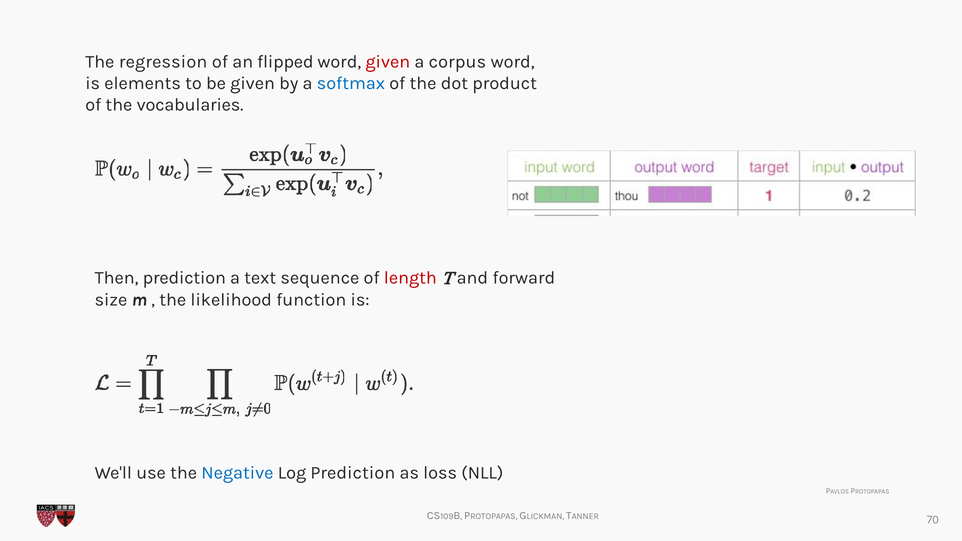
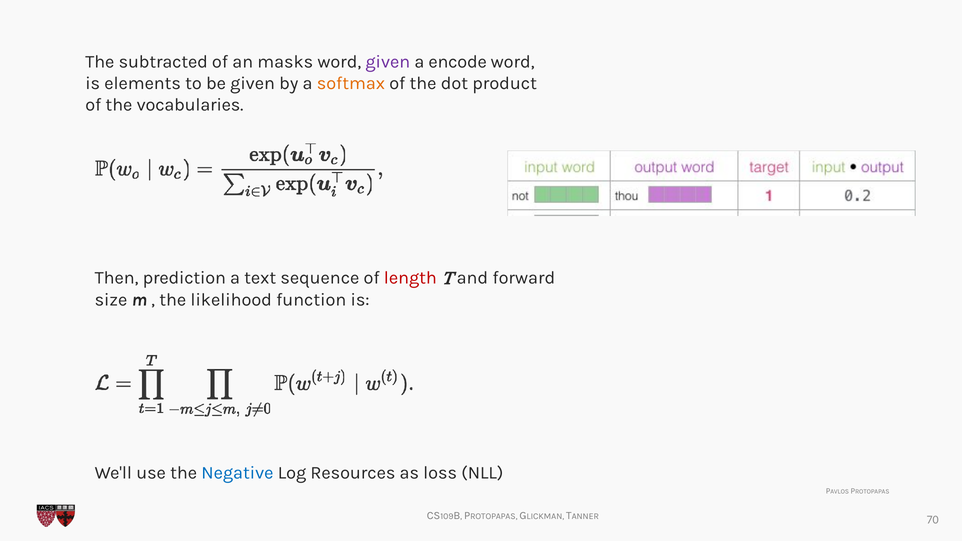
regression: regression -> subtracted (163, 62)
flipped: flipped -> masks (285, 62)
given colour: red -> purple (388, 62)
corpus: corpus -> encode (458, 62)
softmax colour: blue -> orange (351, 83)
Log Prediction: Prediction -> Resources (353, 473)
